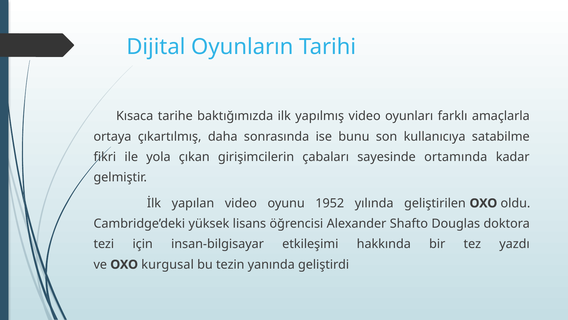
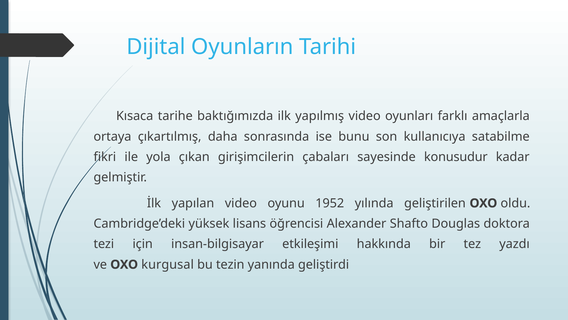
ortamında: ortamında -> konusudur (456, 157)
